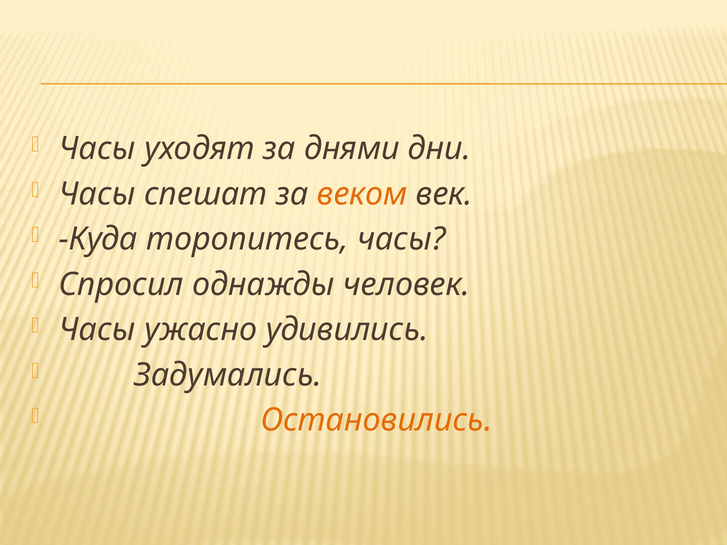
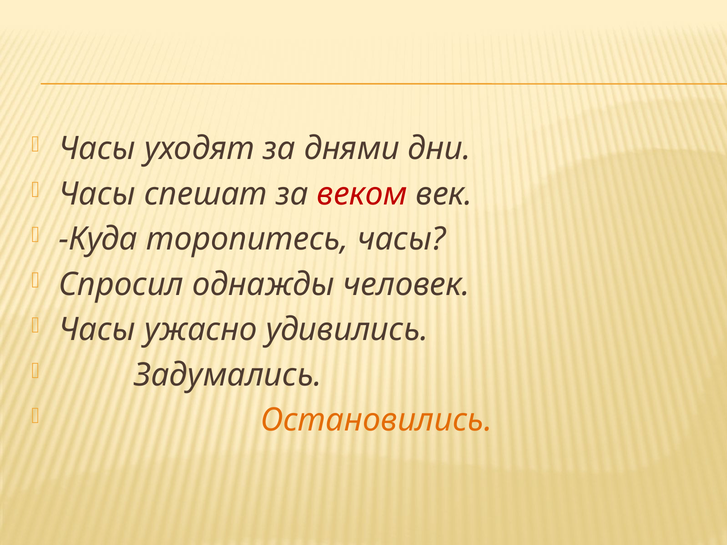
веком colour: orange -> red (362, 194)
